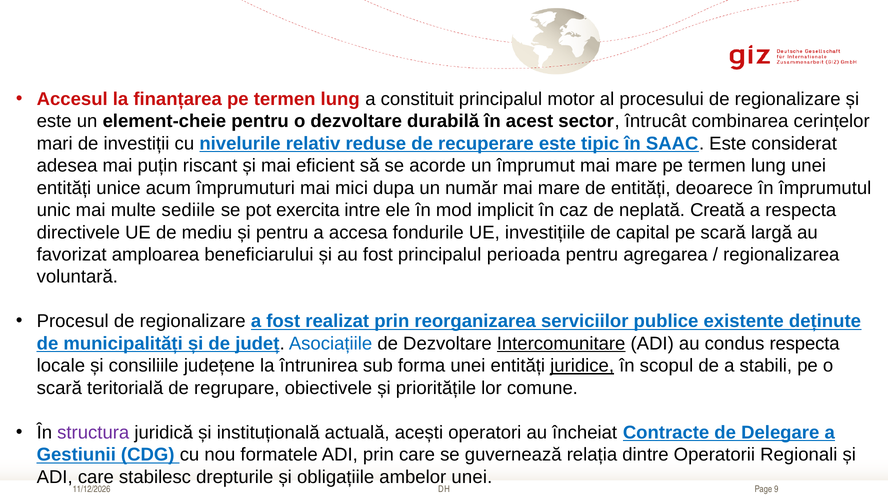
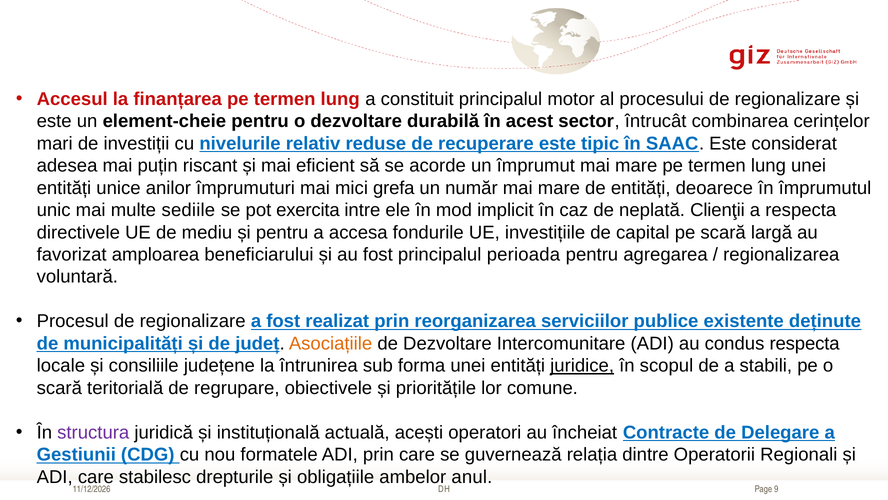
acum: acum -> anilor (168, 188)
dupa: dupa -> grefa (394, 188)
Creată: Creată -> Clienţii (717, 210)
Asociațiile colour: blue -> orange (331, 343)
Intercomunitare underline: present -> none (561, 343)
ambelor unei: unei -> anul (472, 476)
